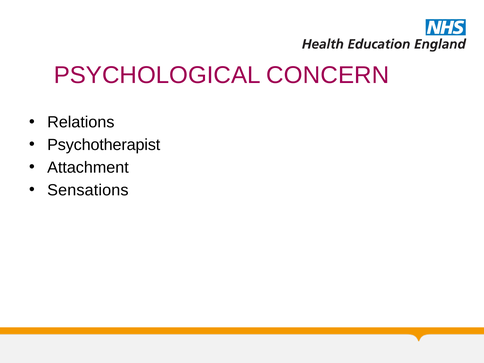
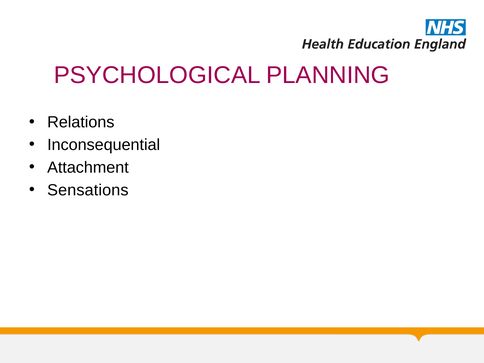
CONCERN: CONCERN -> PLANNING (328, 75)
Psychotherapist: Psychotherapist -> Inconsequential (104, 145)
